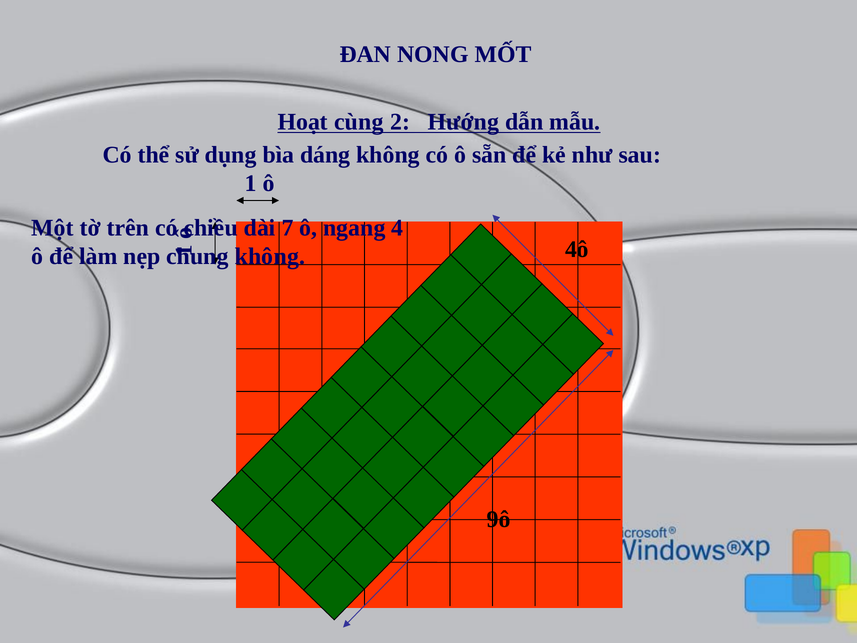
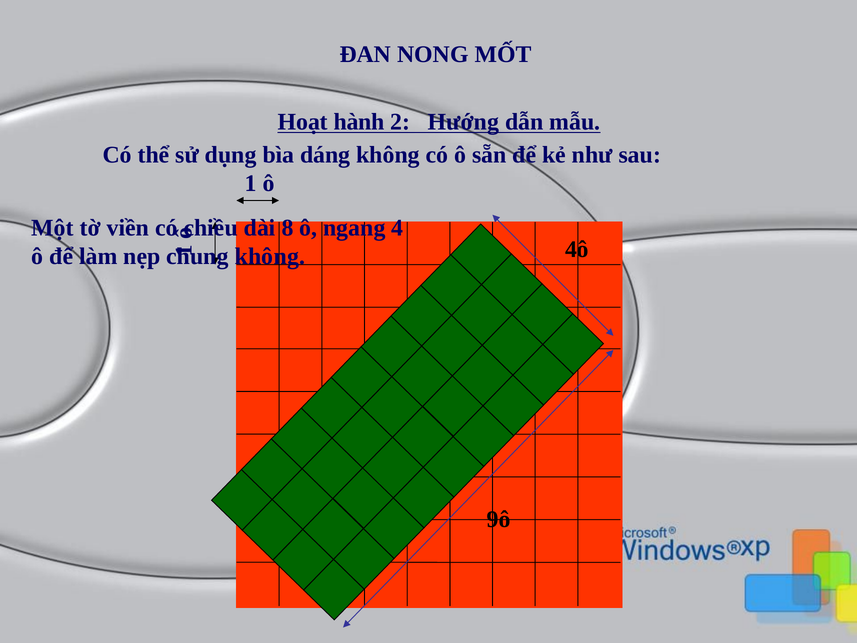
cùng: cùng -> hành (359, 122)
trên: trên -> viền (128, 228)
7: 7 -> 8 (288, 228)
